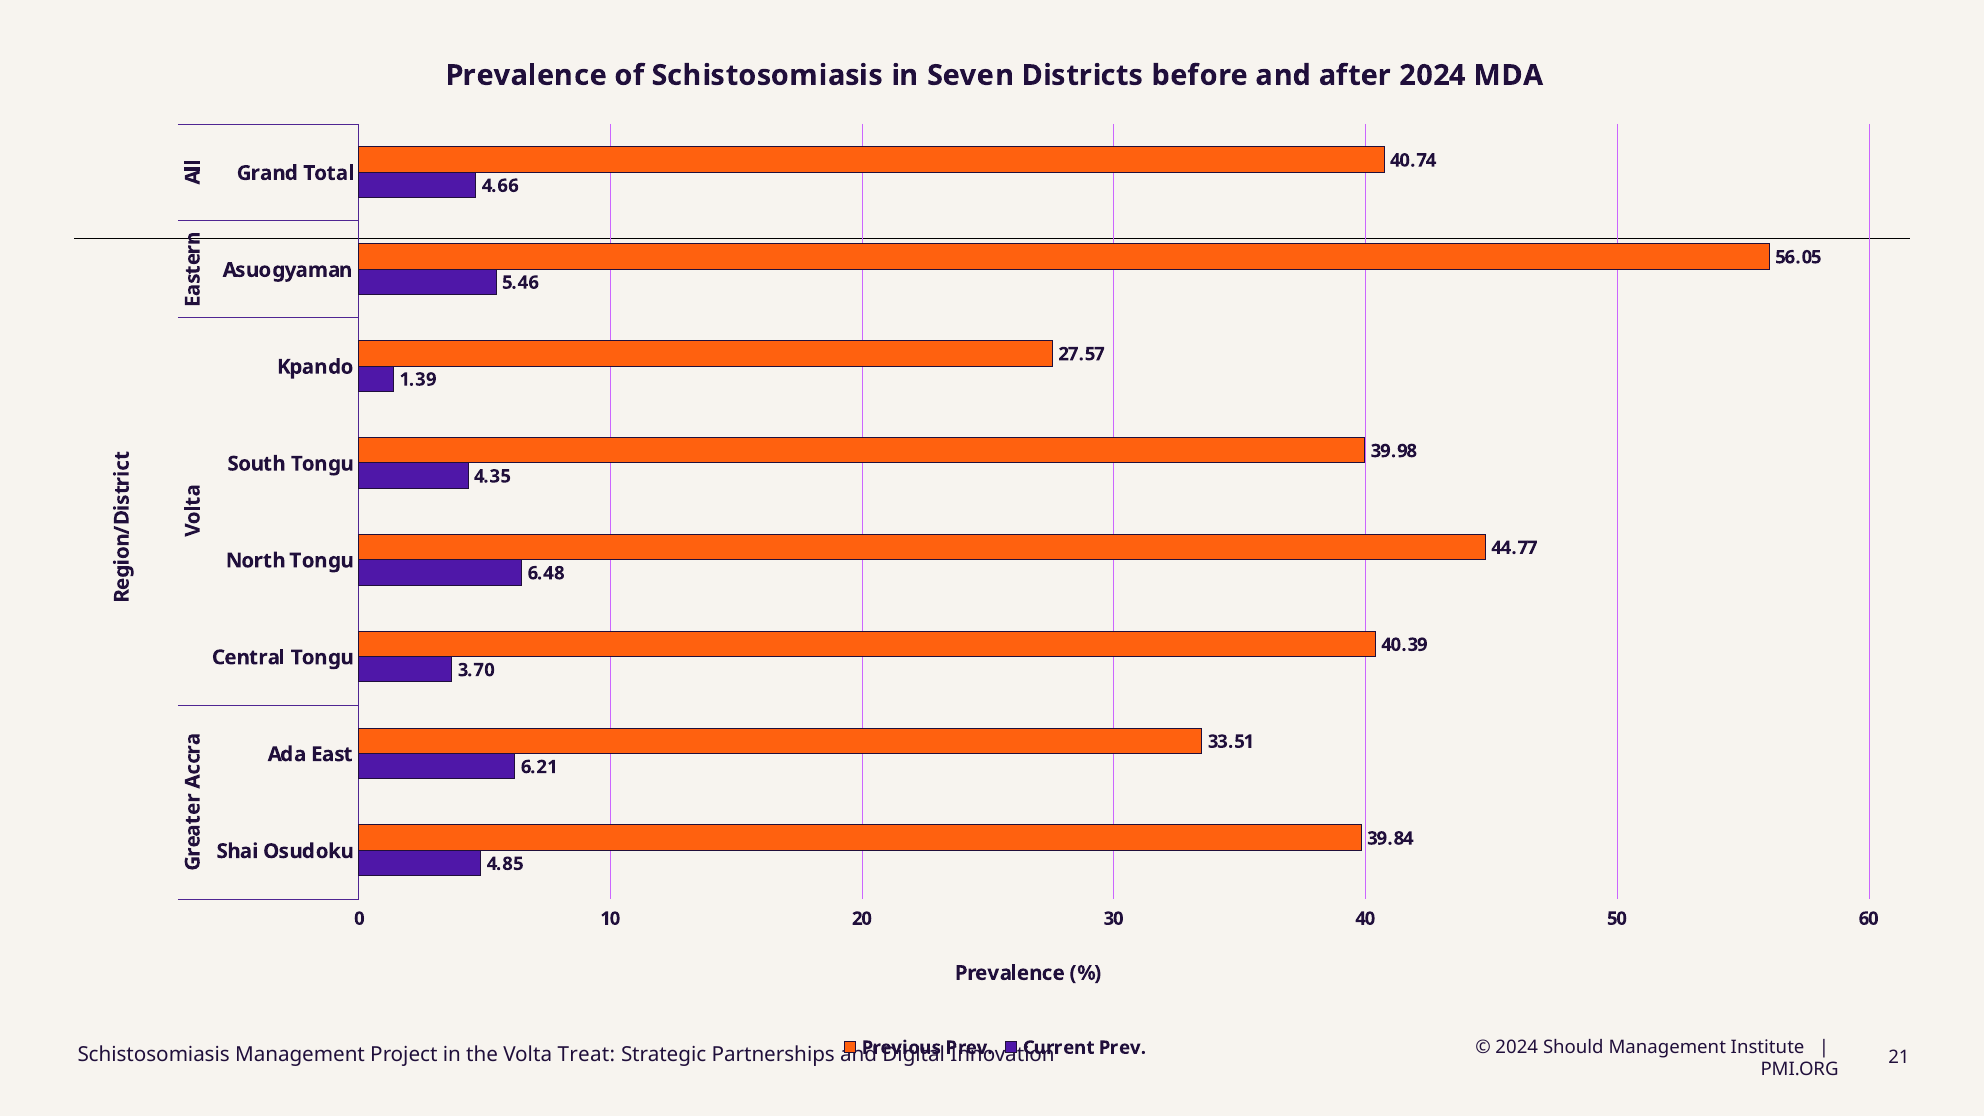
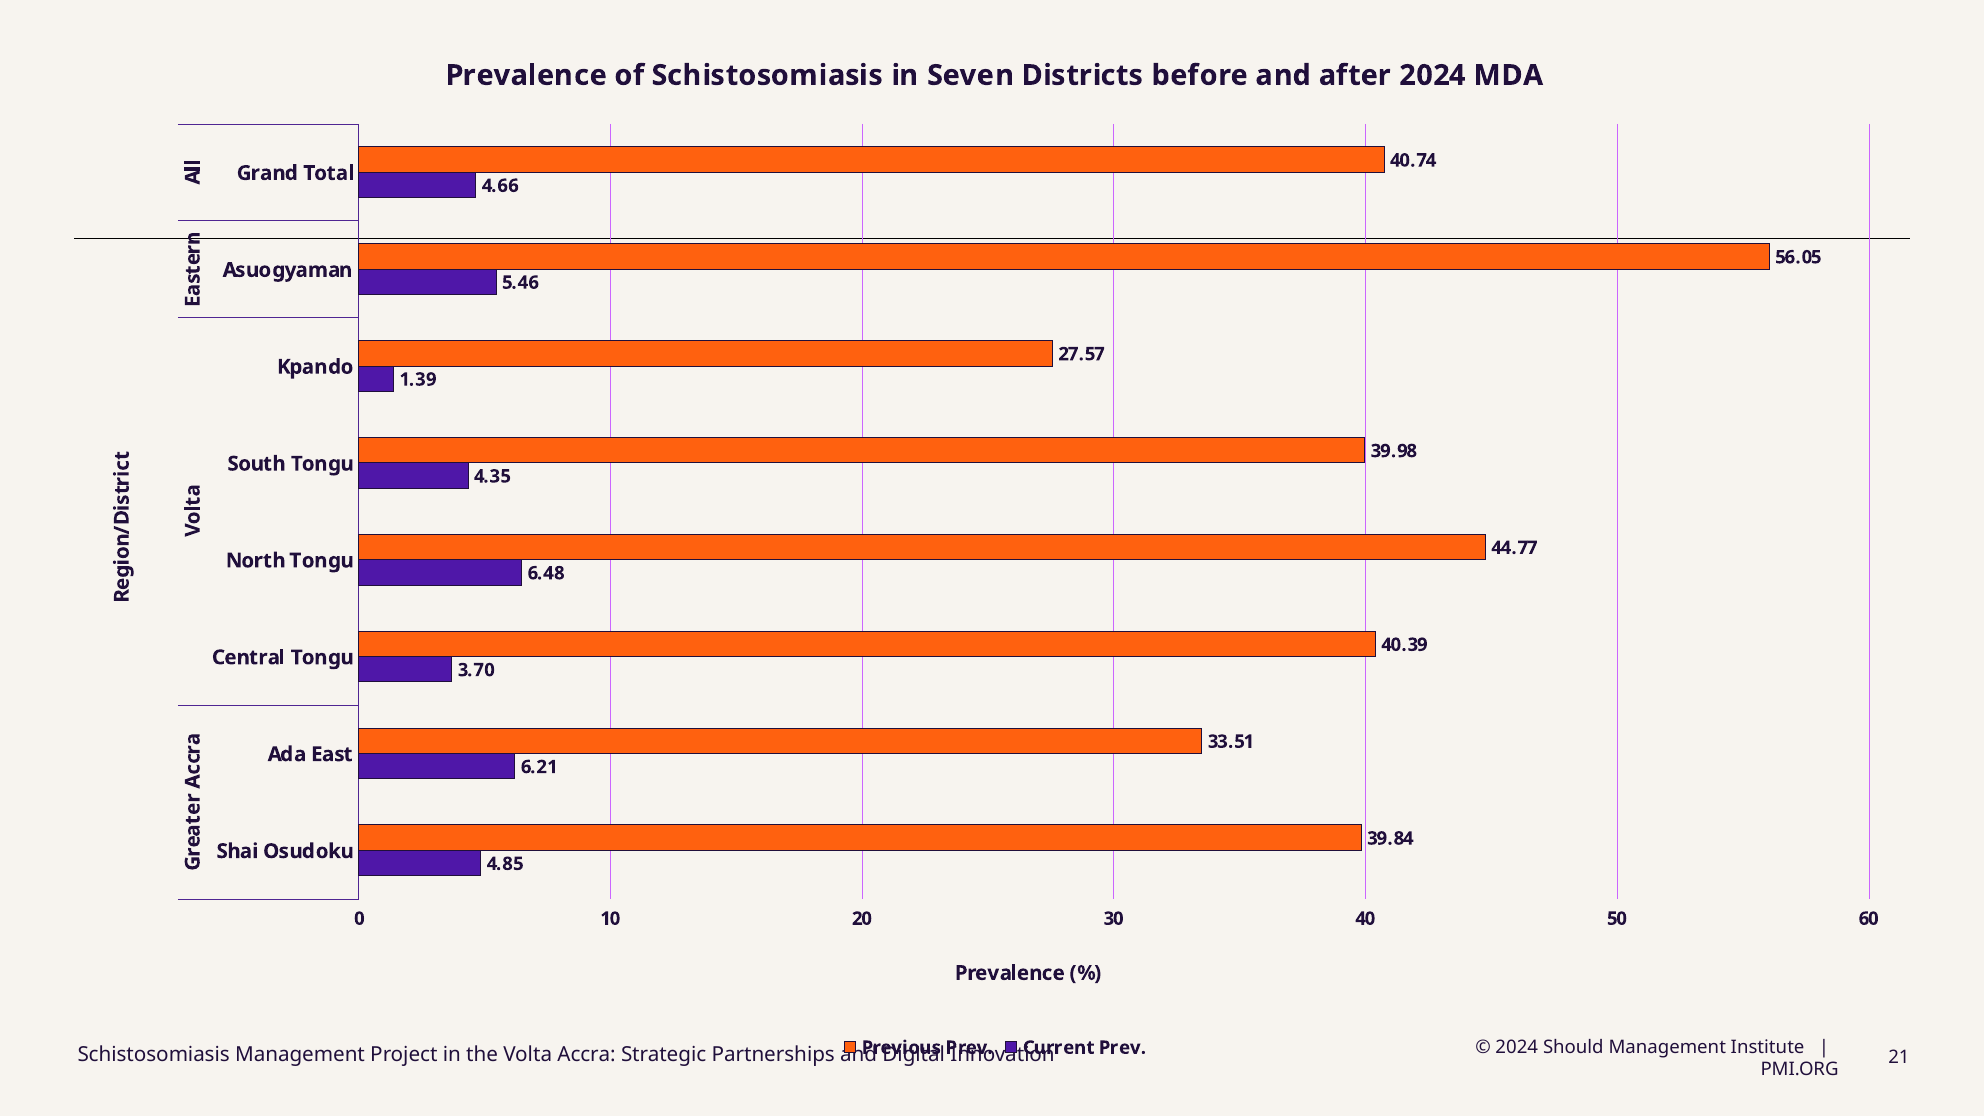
Treat: Treat -> Accra (587, 1055)
